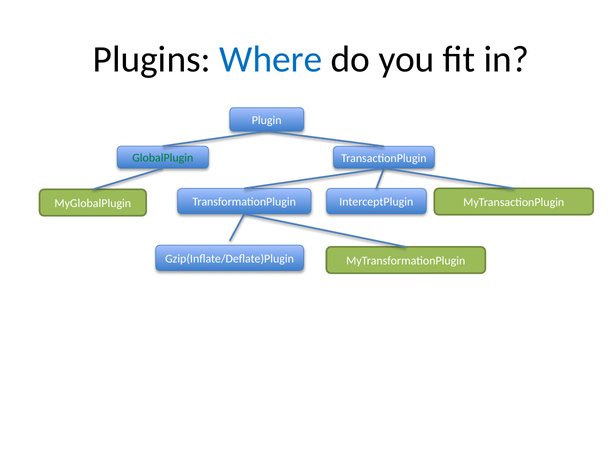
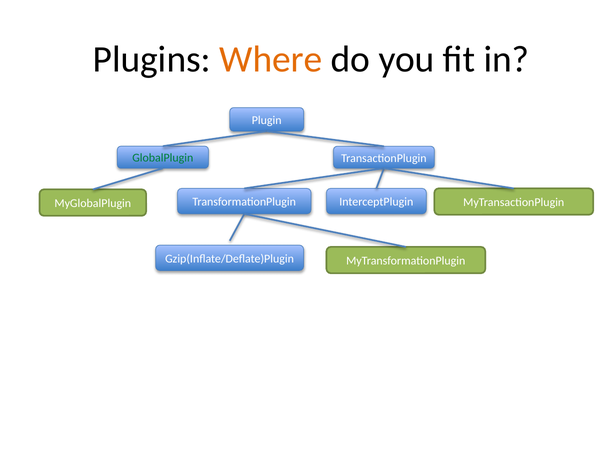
Where colour: blue -> orange (271, 59)
